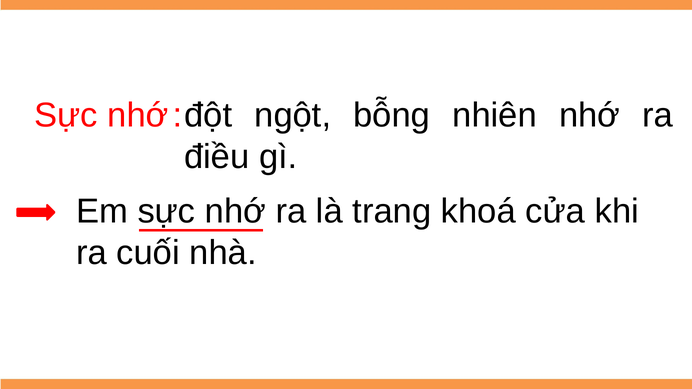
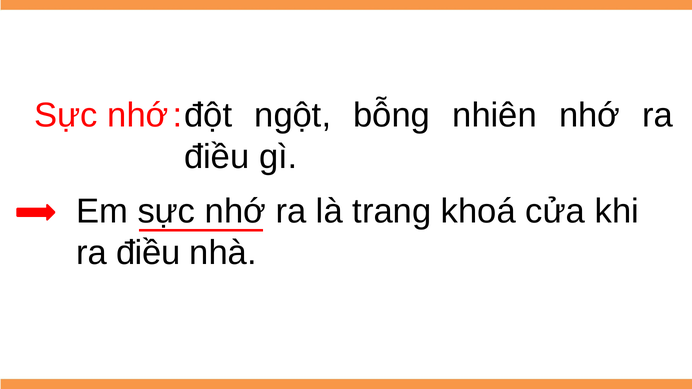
cuối: cuối -> điều (148, 253)
